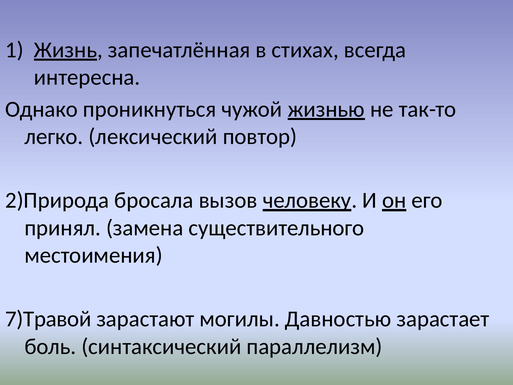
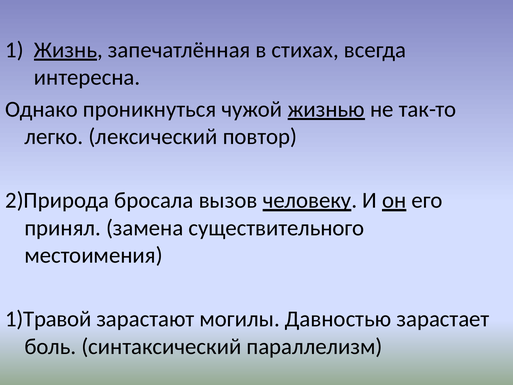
7)Травой: 7)Травой -> 1)Травой (48, 319)
